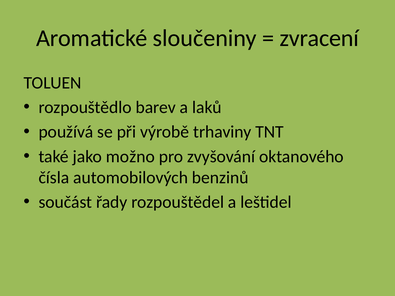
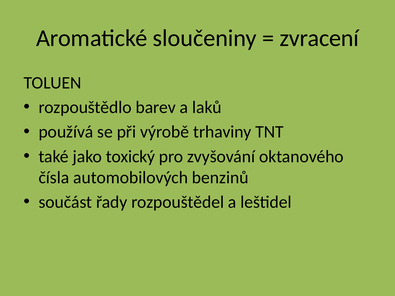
možno: možno -> toxický (130, 157)
